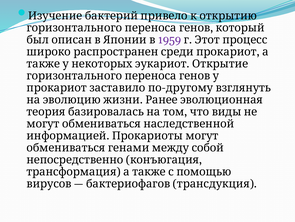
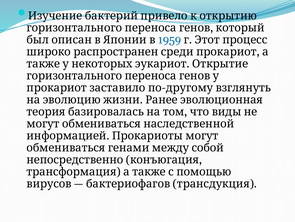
1959 colour: purple -> blue (170, 40)
